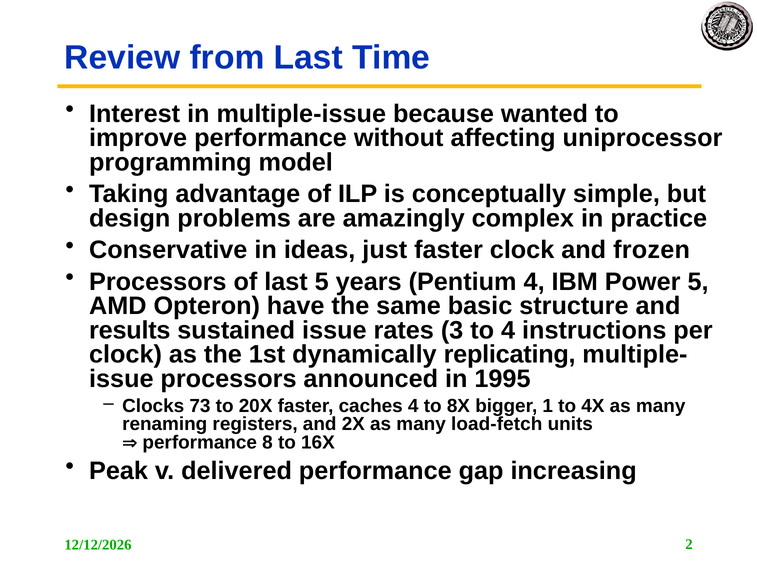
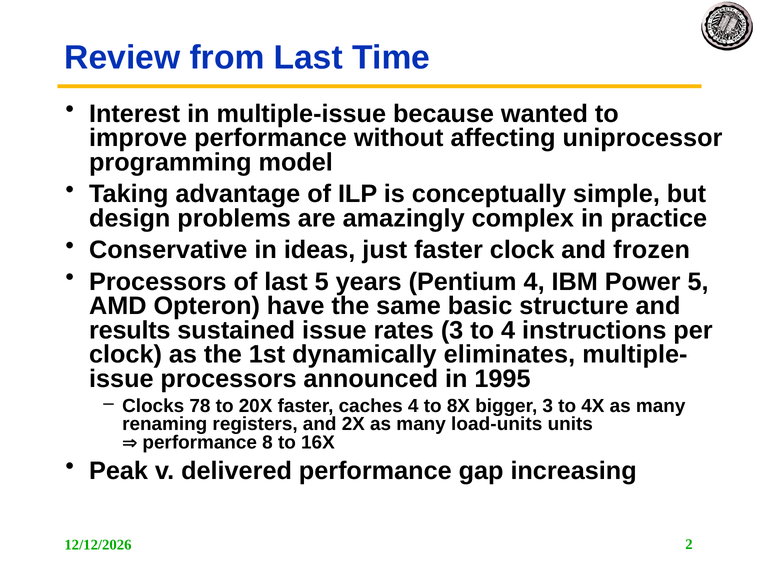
replicating: replicating -> eliminates (509, 354)
73: 73 -> 78 (200, 406)
bigger 1: 1 -> 3 (548, 406)
load-fetch: load-fetch -> load-units (497, 424)
